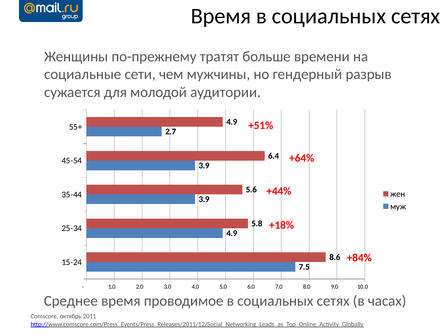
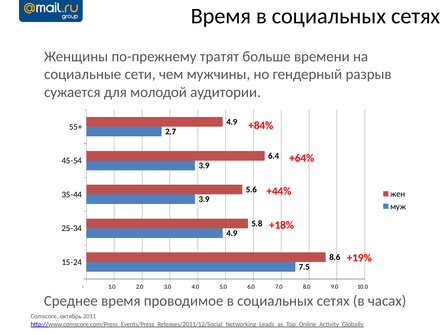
+51%: +51% -> +84% (261, 125)
+84%: +84% -> +19% (359, 257)
